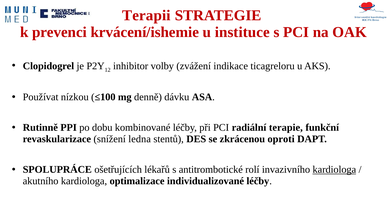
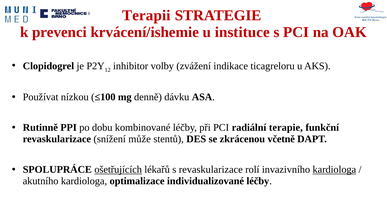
ledna: ledna -> může (140, 139)
oproti: oproti -> včetně (281, 139)
ošetřujících underline: none -> present (118, 169)
s antitrombotické: antitrombotické -> revaskularizace (211, 169)
